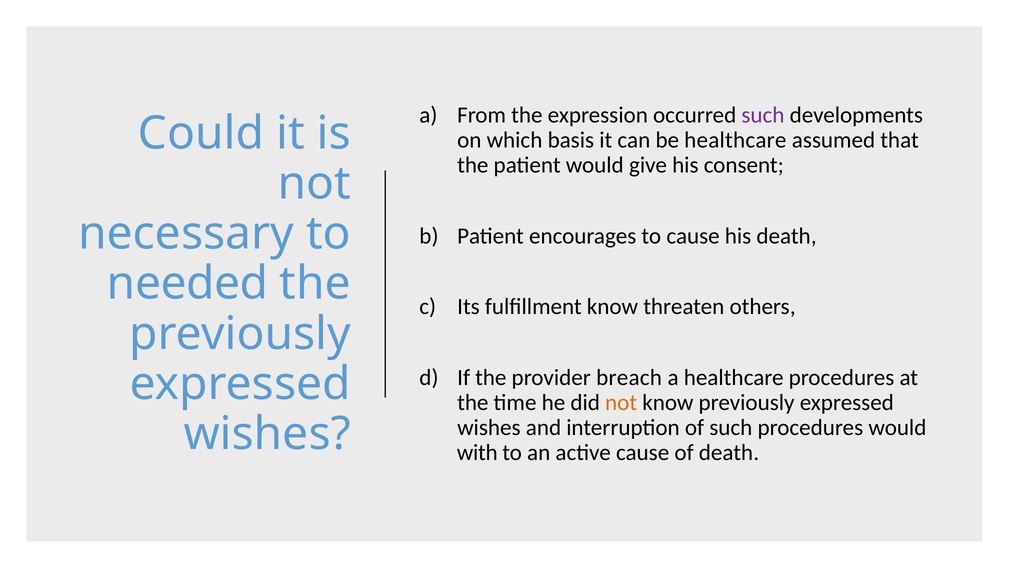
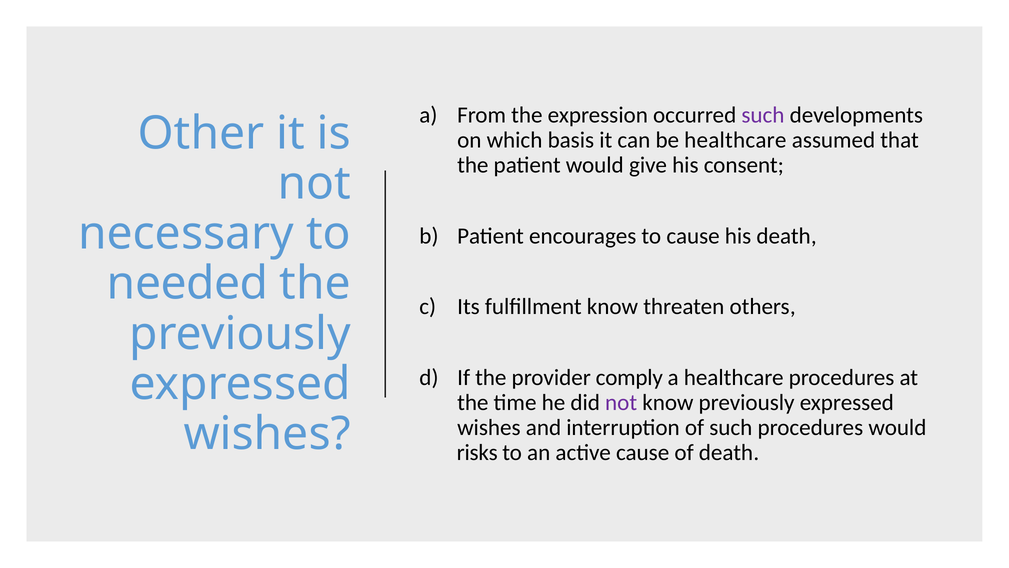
Could: Could -> Other (201, 133)
breach: breach -> comply (629, 378)
not colour: orange -> purple (621, 402)
with: with -> risks (477, 452)
